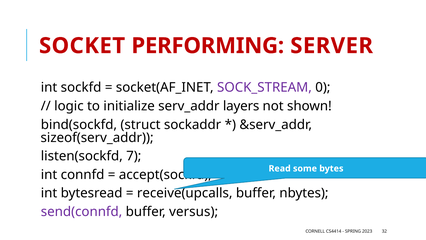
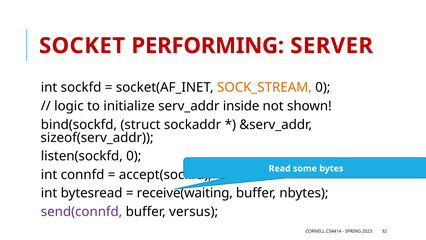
SOCK_STREAM colour: purple -> orange (264, 87)
layers: layers -> inside (241, 106)
listen(sockfd 7: 7 -> 0 (134, 156)
receive(upcalls: receive(upcalls -> receive(waiting (185, 193)
